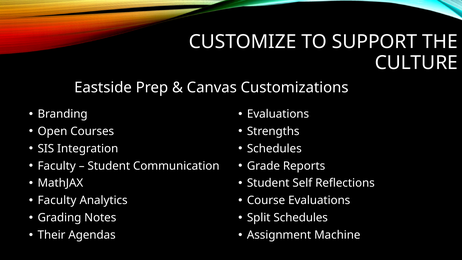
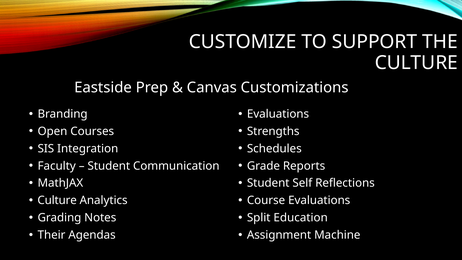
Faculty: Faculty -> Culture (57, 200)
Split Schedules: Schedules -> Education (301, 218)
